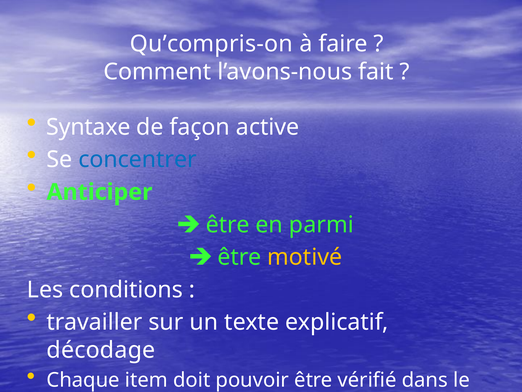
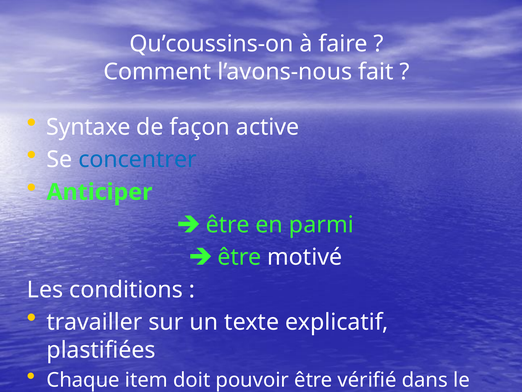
Qu’compris-on: Qu’compris-on -> Qu’coussins-on (211, 44)
motivé colour: yellow -> white (305, 257)
décodage: décodage -> plastifiées (101, 350)
